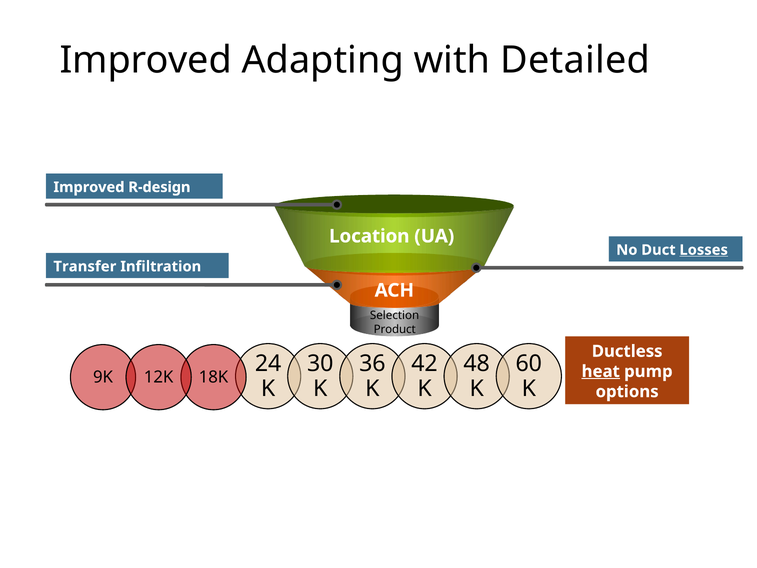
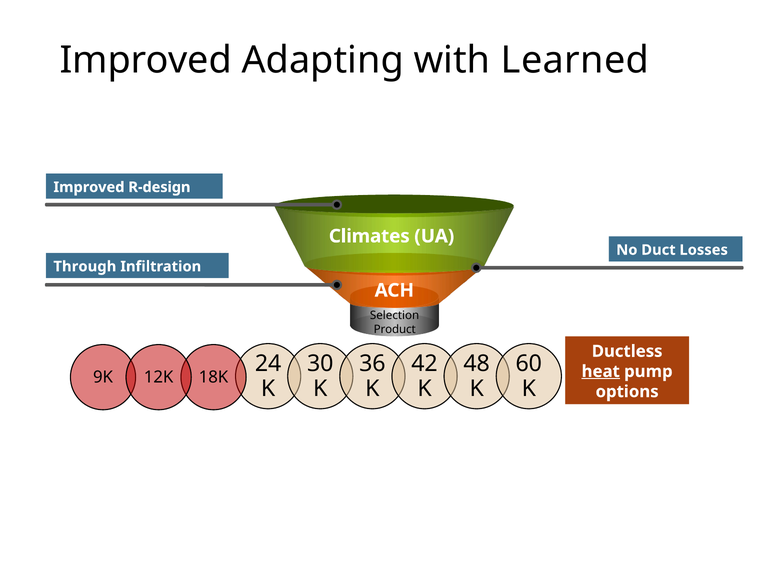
Detailed: Detailed -> Learned (575, 60)
Location: Location -> Climates (369, 236)
Losses underline: present -> none (704, 250)
Transfer: Transfer -> Through (85, 266)
